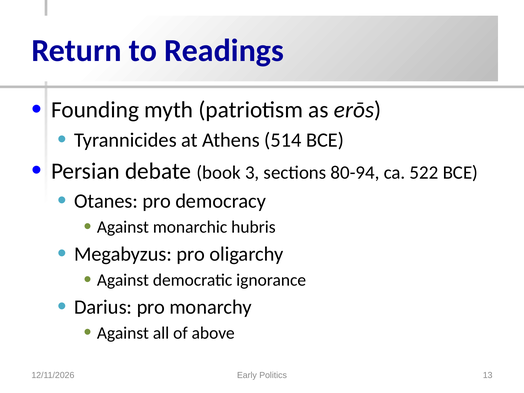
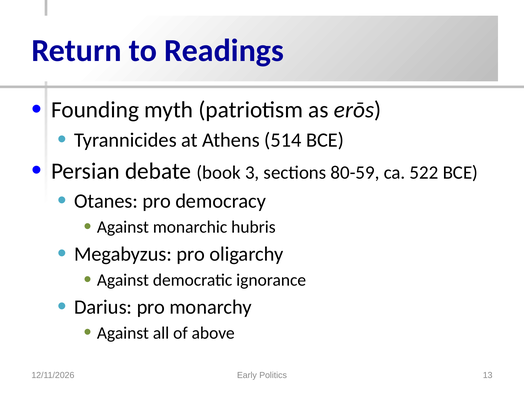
80-94: 80-94 -> 80-59 (355, 173)
